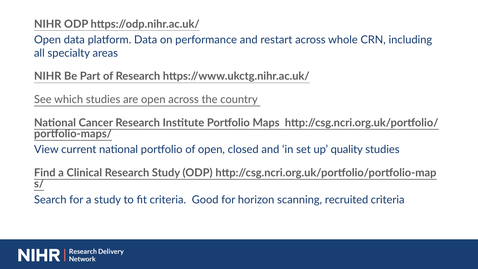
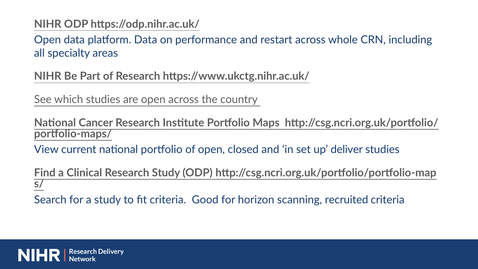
quality: quality -> deliver (347, 150)
